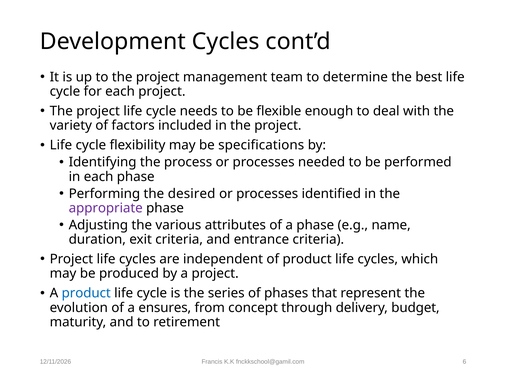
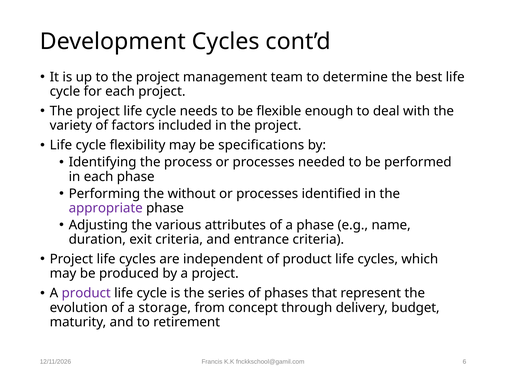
desired: desired -> without (192, 194)
product colour: blue -> purple (86, 294)
ensures: ensures -> storage (165, 308)
